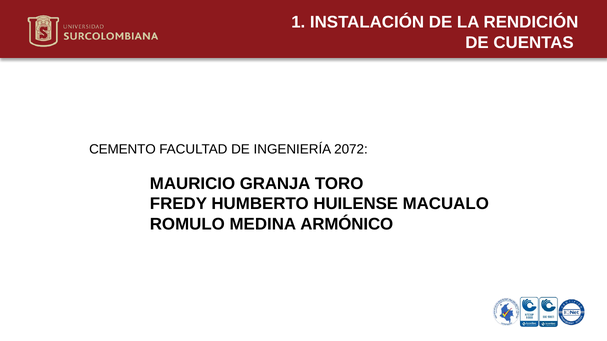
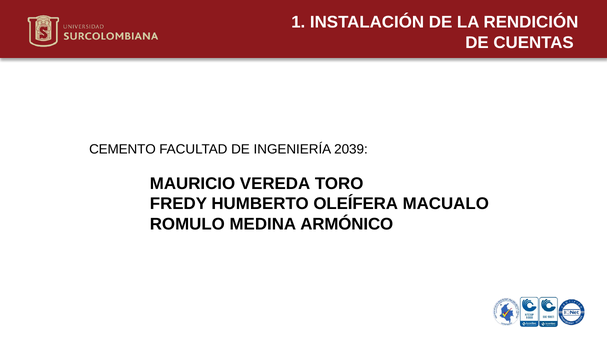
2072: 2072 -> 2039 (351, 149)
GRANJA: GRANJA -> VEREDA (275, 184)
HUILENSE: HUILENSE -> OLEÍFERA (356, 204)
